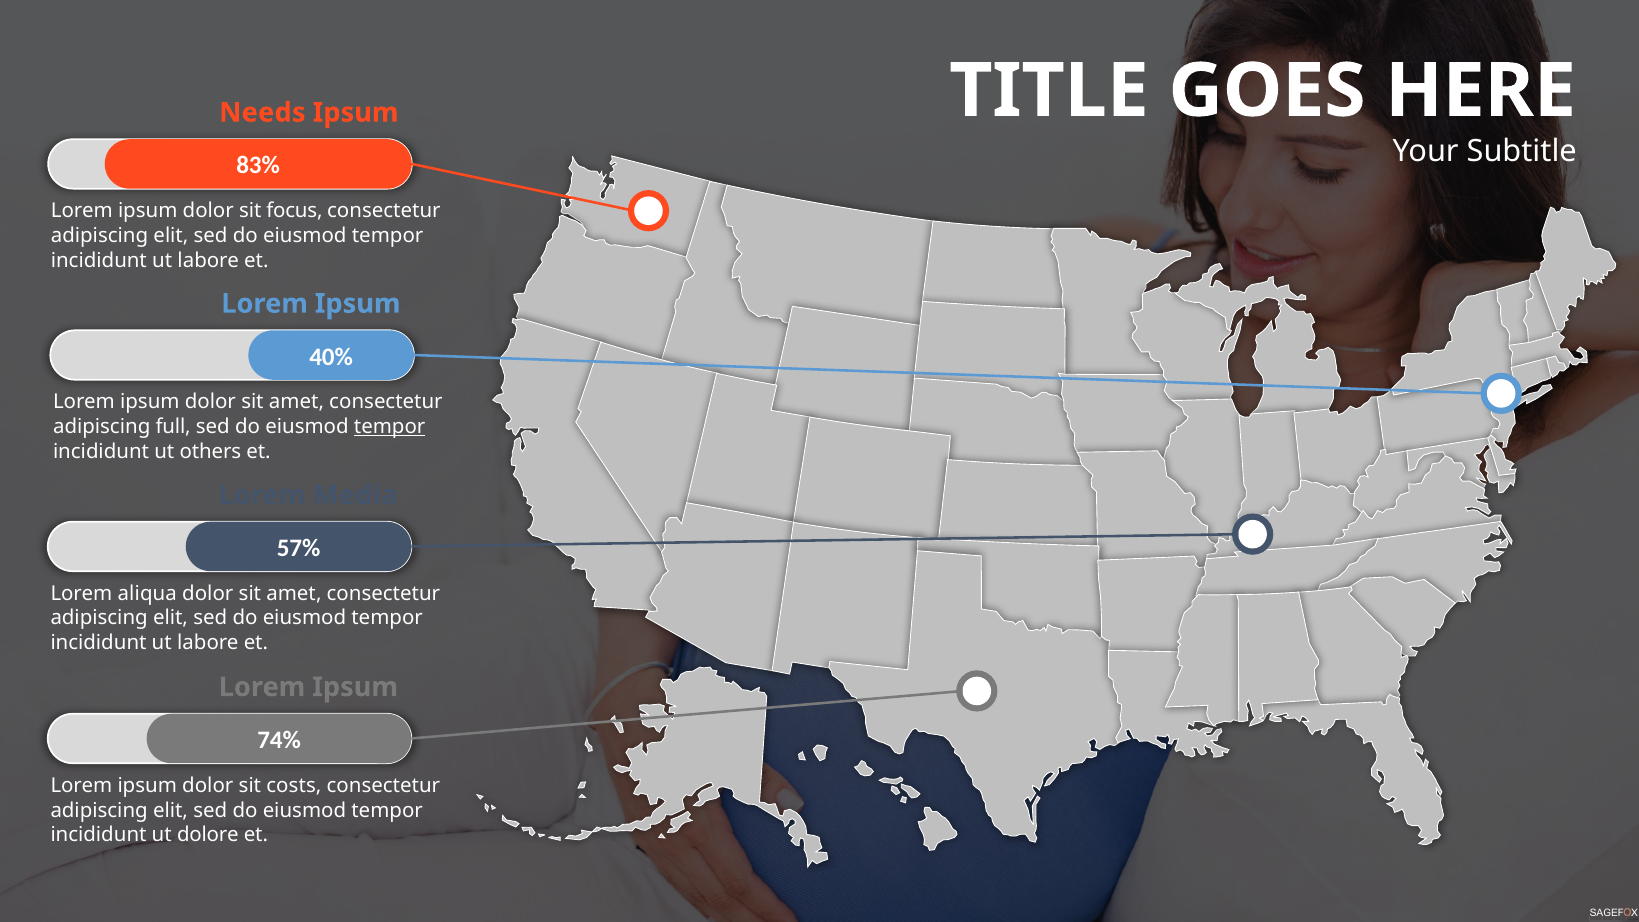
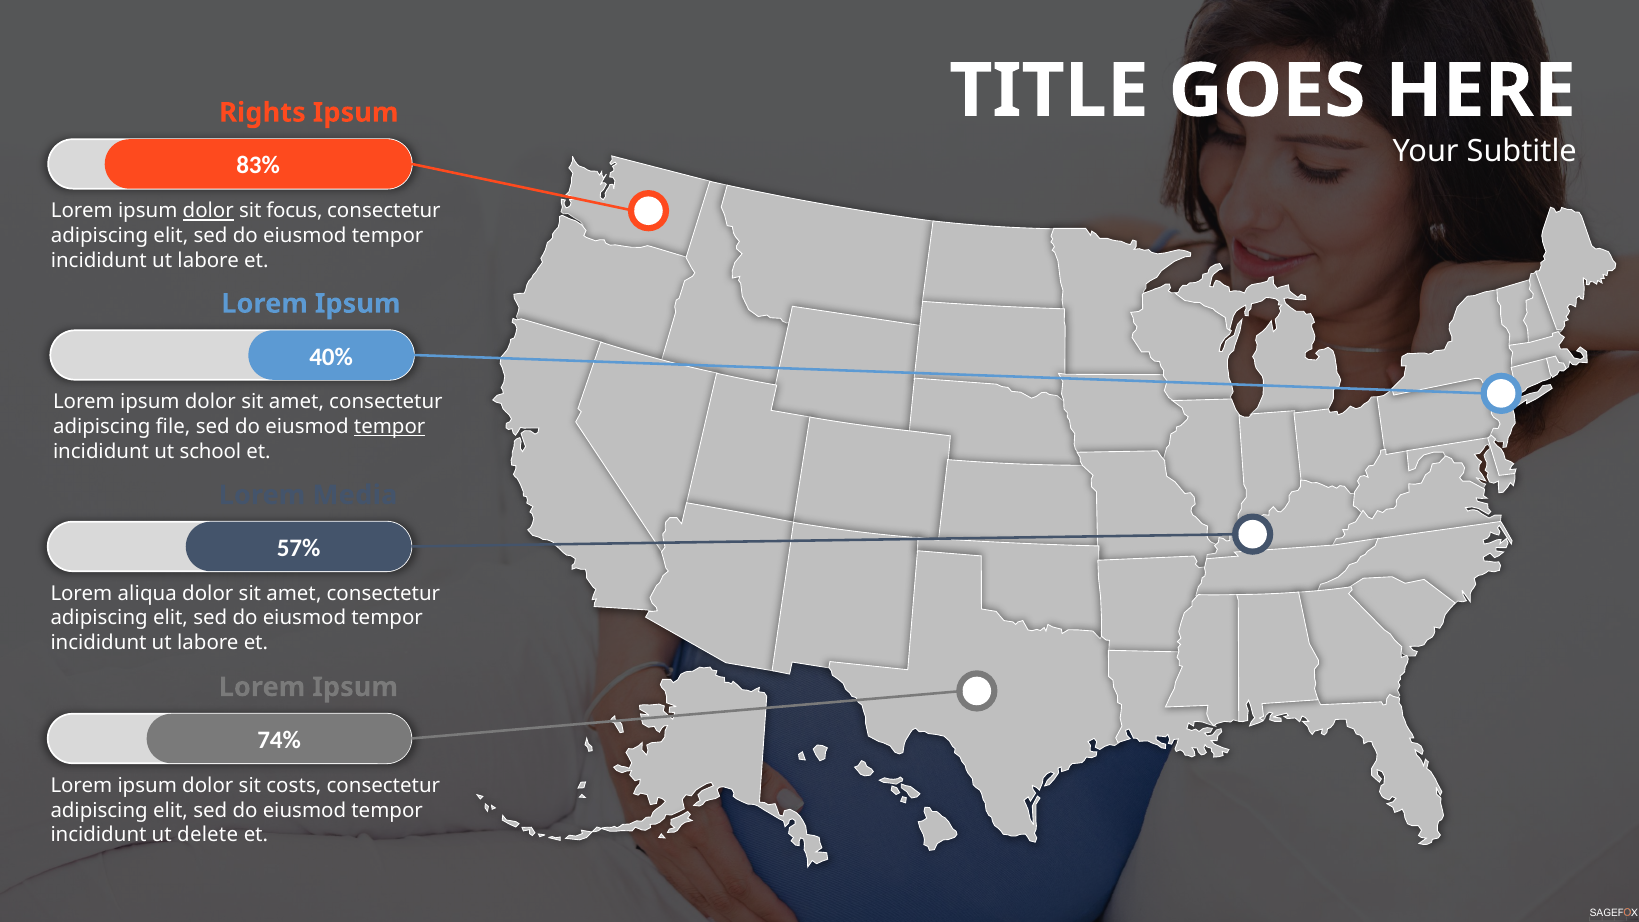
Needs: Needs -> Rights (262, 113)
dolor underline: none -> present (208, 211)
full: full -> file (173, 427)
others: others -> school (210, 451)
dolore: dolore -> delete (208, 835)
